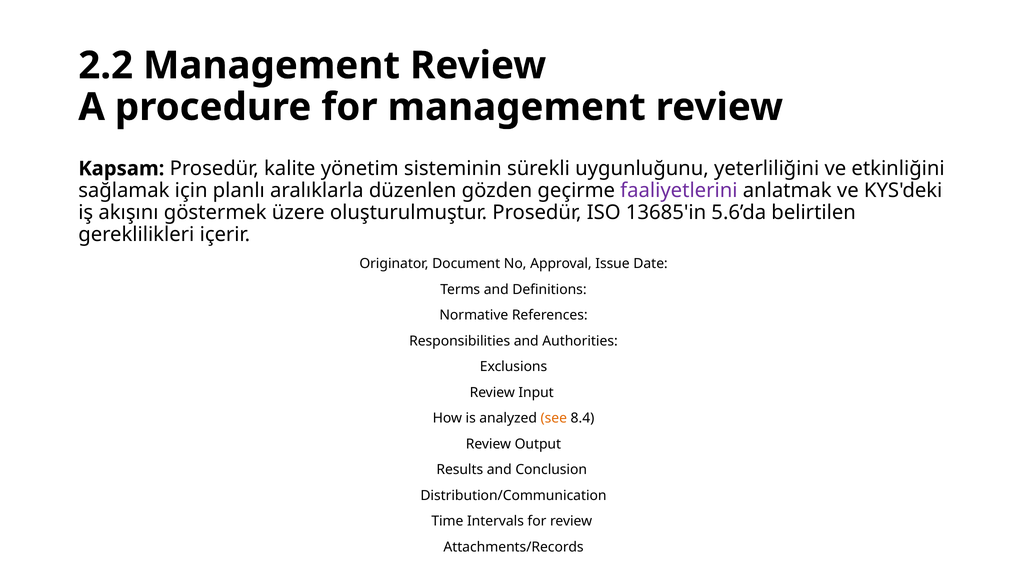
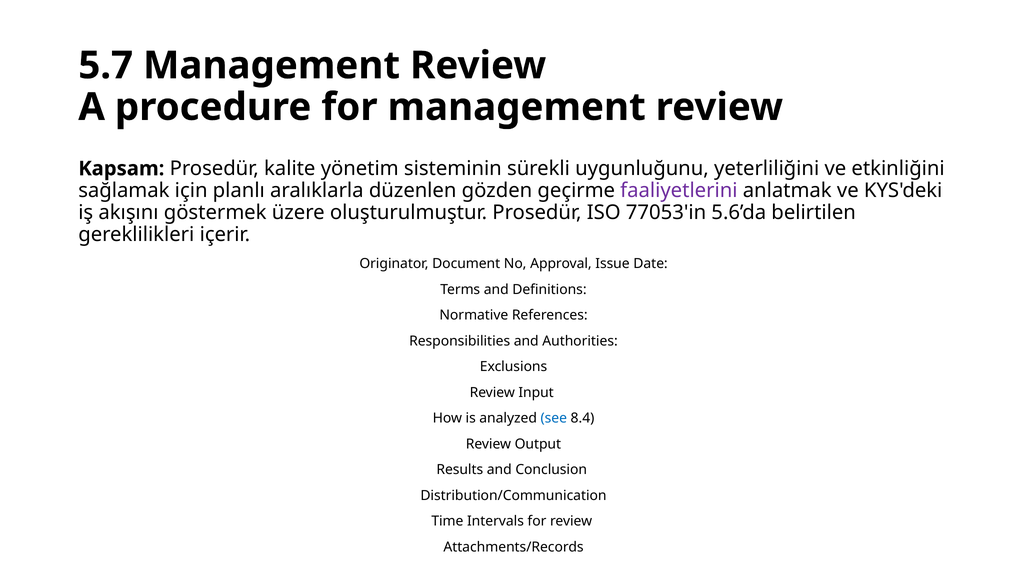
2.2: 2.2 -> 5.7 (106, 65)
13685'in: 13685'in -> 77053'in (666, 212)
see colour: orange -> blue (554, 418)
